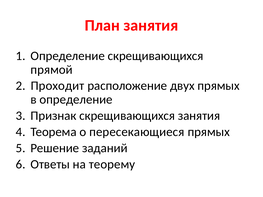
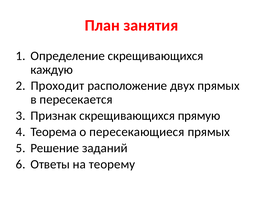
прямой: прямой -> каждую (52, 70)
в определение: определение -> пересекается (76, 100)
скрещивающихся занятия: занятия -> прямую (199, 116)
